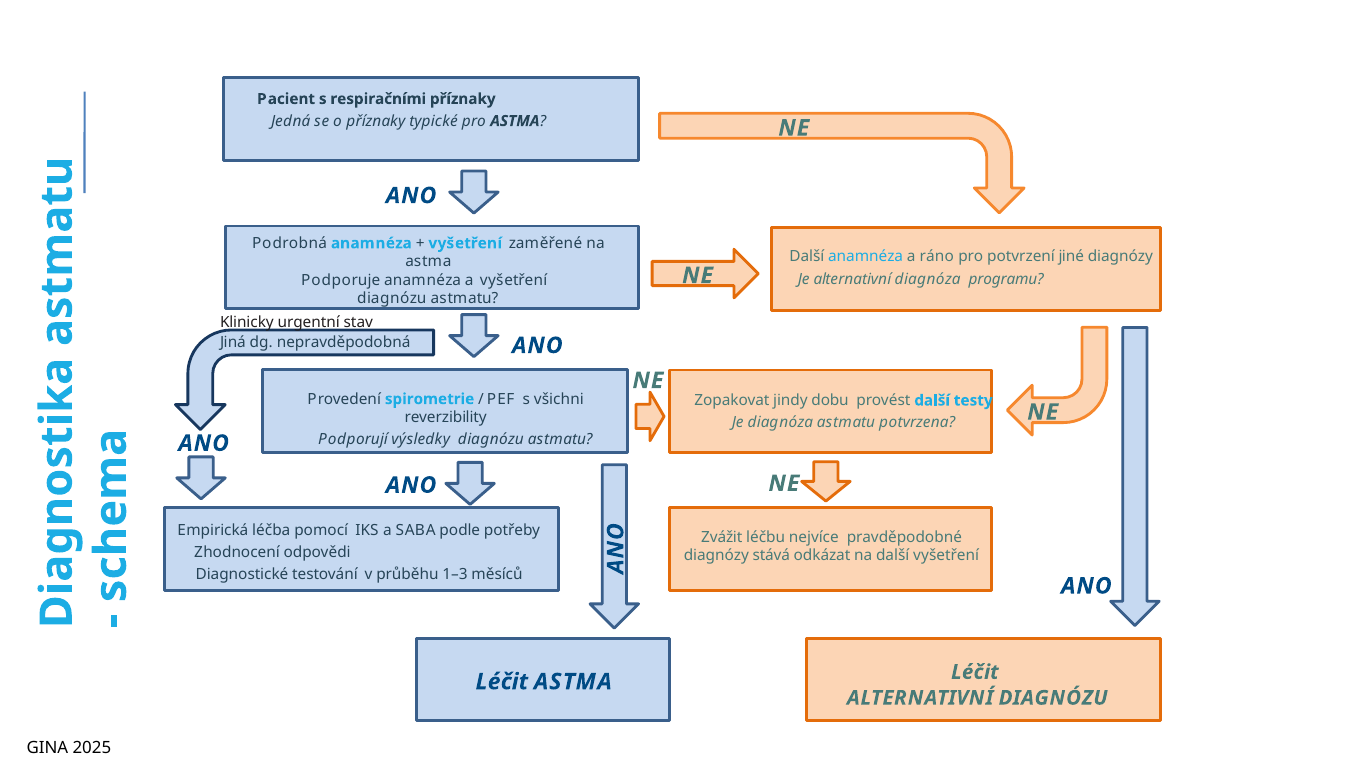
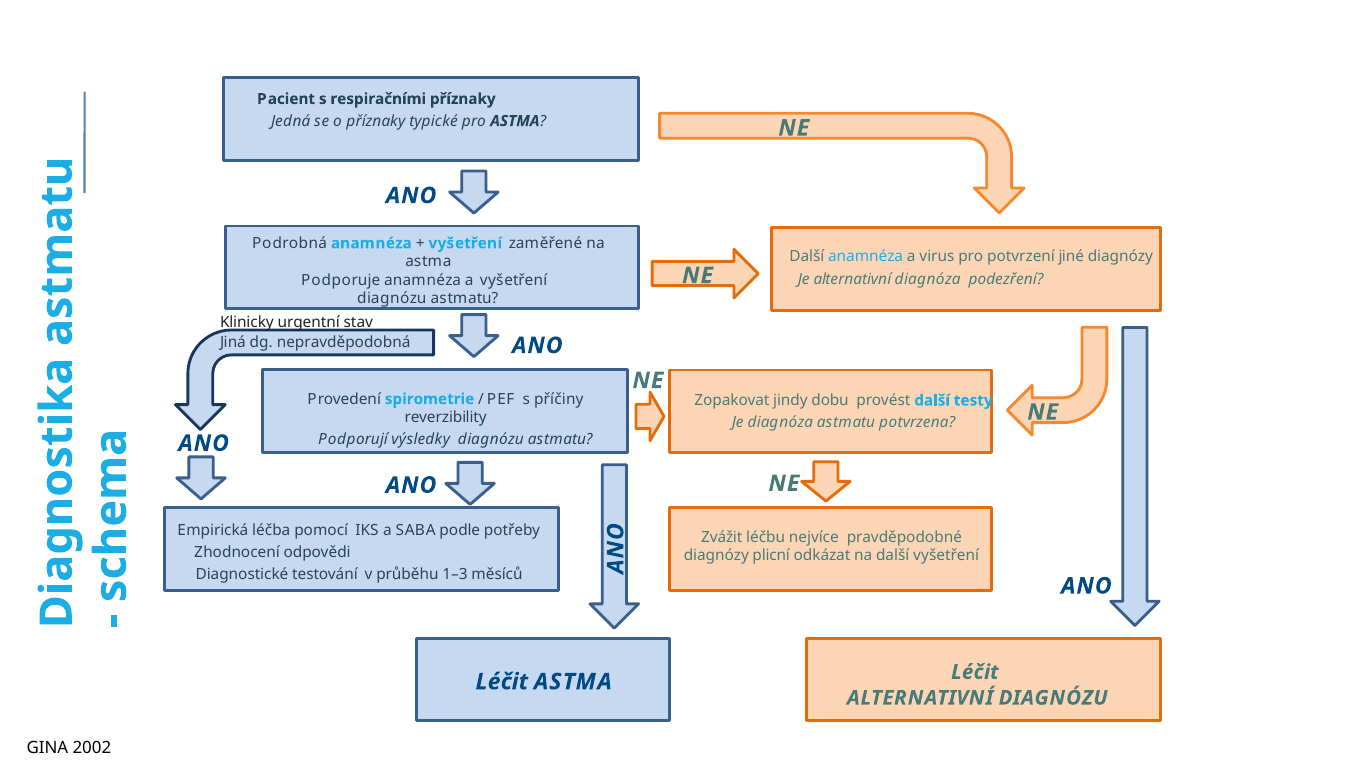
ráno: ráno -> virus (937, 257)
programu: programu -> podezření (1006, 279)
všichni: všichni -> příčiny (559, 399)
stává: stává -> plicní (771, 556)
2025: 2025 -> 2002 (92, 748)
